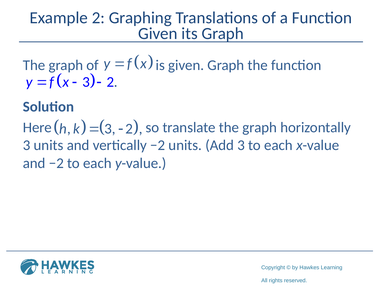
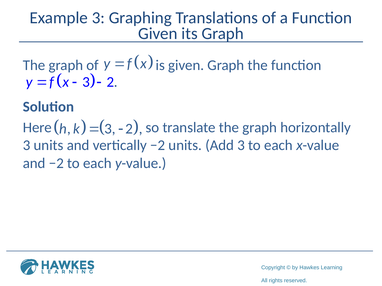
Example 2: 2 -> 3 (98, 18)
